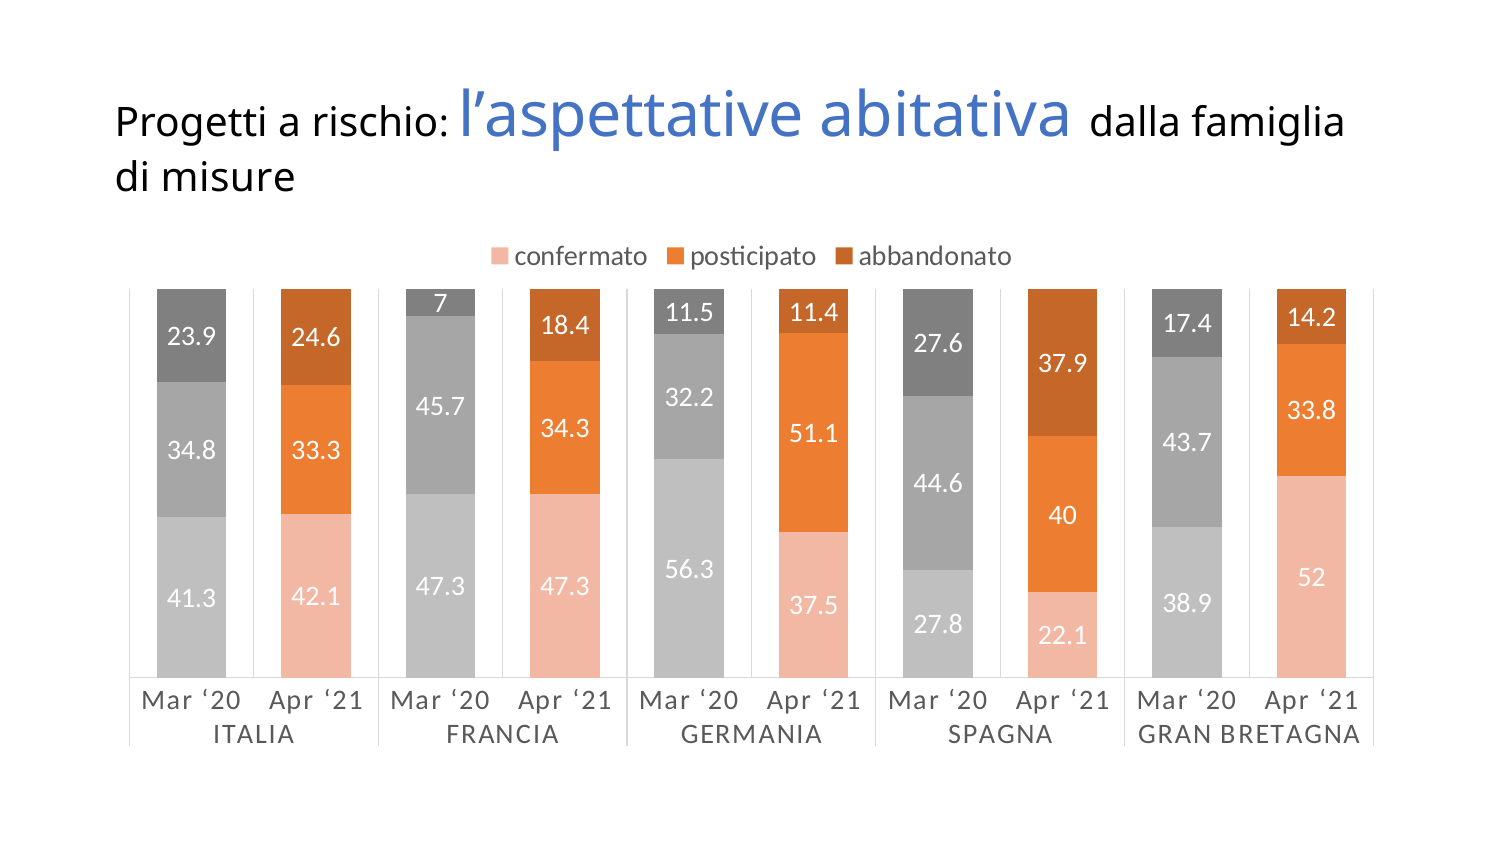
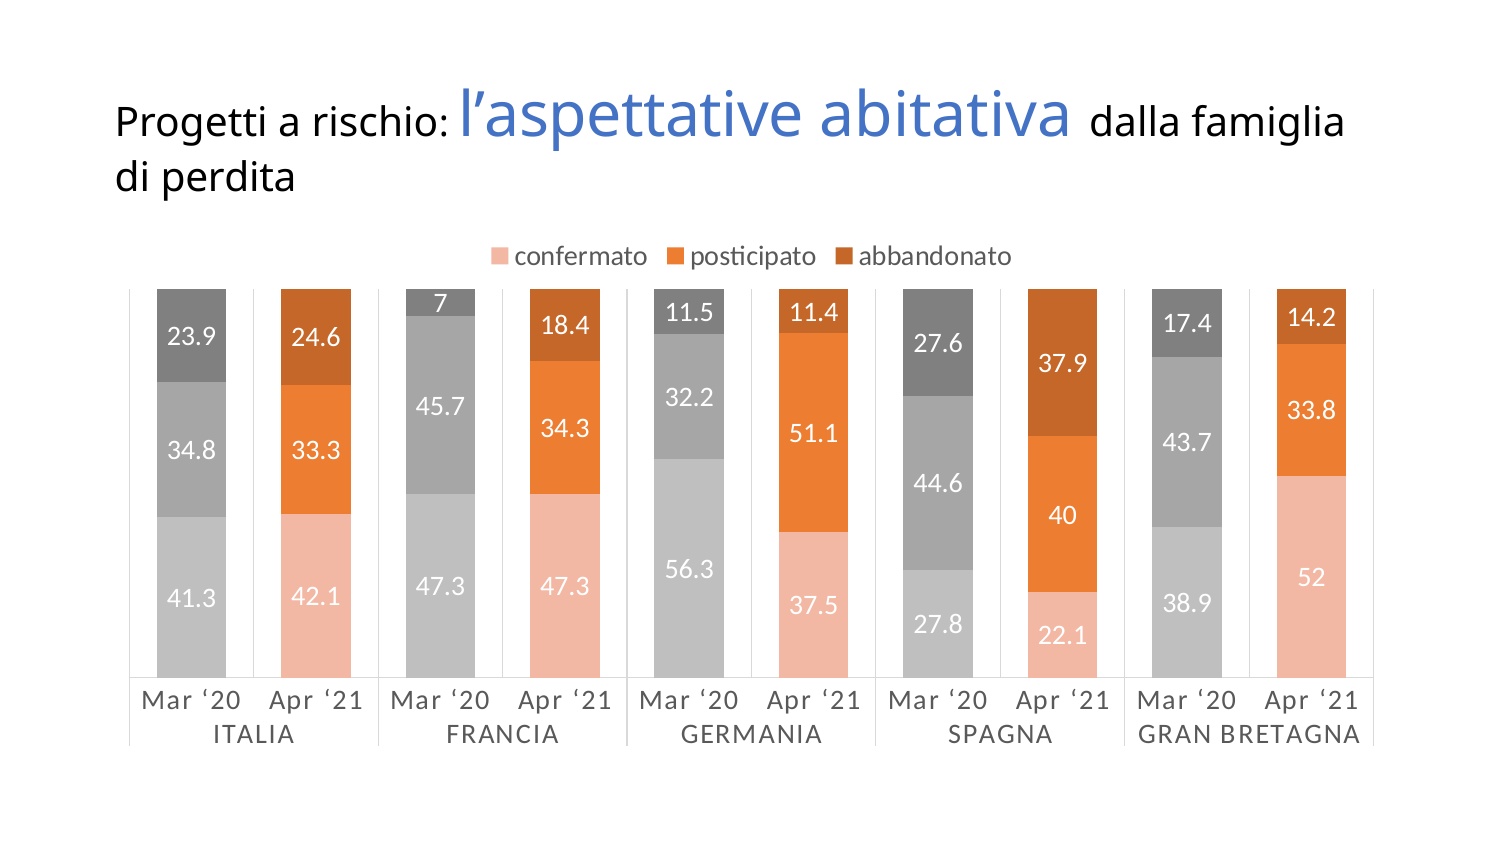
misure: misure -> perdita (229, 178)
